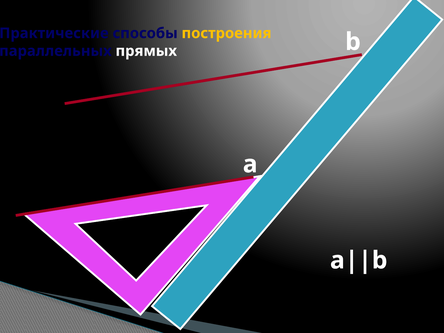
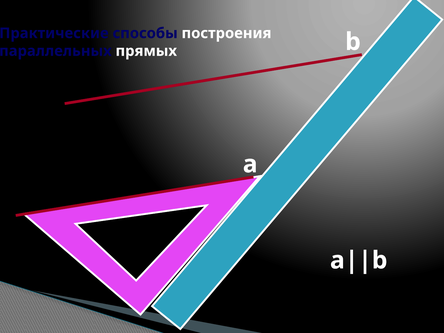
построения colour: yellow -> white (227, 33)
